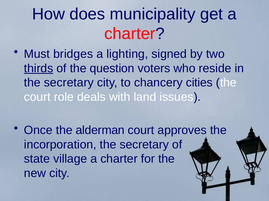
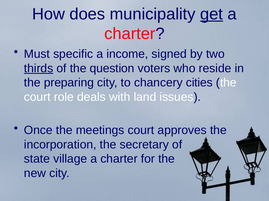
get underline: none -> present (212, 14)
bridges: bridges -> specific (73, 54)
lighting: lighting -> income (127, 54)
secretary: secretary -> preparing (69, 83)
alderman: alderman -> meetings (100, 131)
